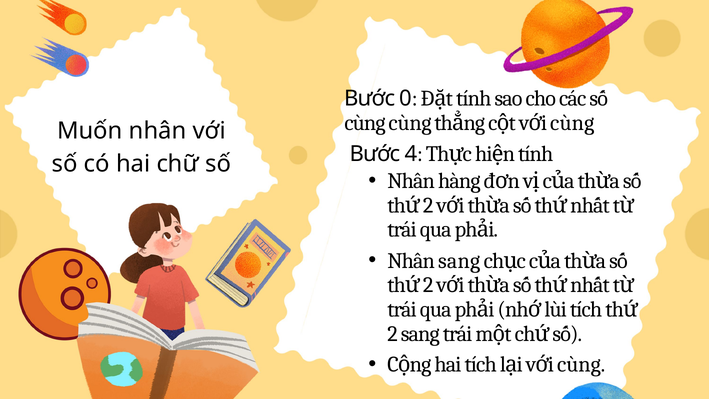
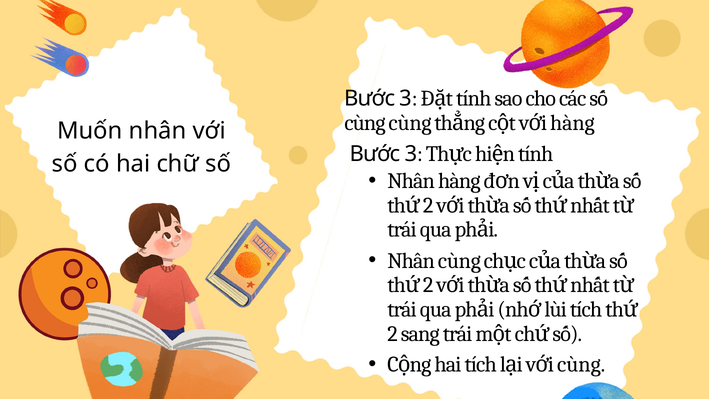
0: 0 -> 3 (406, 98)
cùng: cùng -> hàng (572, 123)
4: 4 -> 3 (411, 154)
Nhân sang: sang -> cùng (459, 261)
